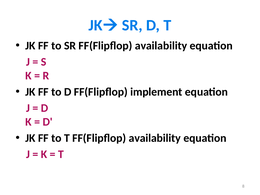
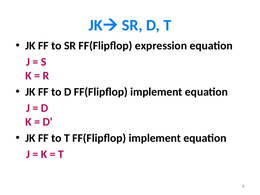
SR FF(Flipflop availability: availability -> expression (161, 46)
T FF(Flipflop availability: availability -> implement (155, 138)
